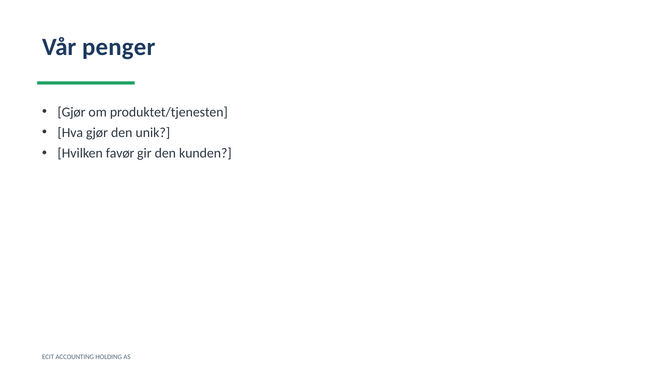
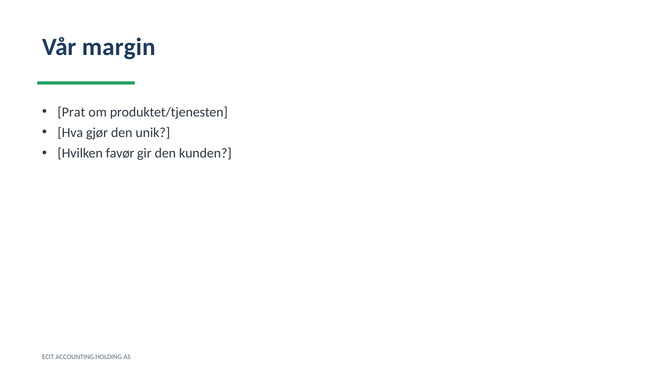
penger: penger -> margin (119, 47)
Gjør: Gjør -> Prat (71, 112)
